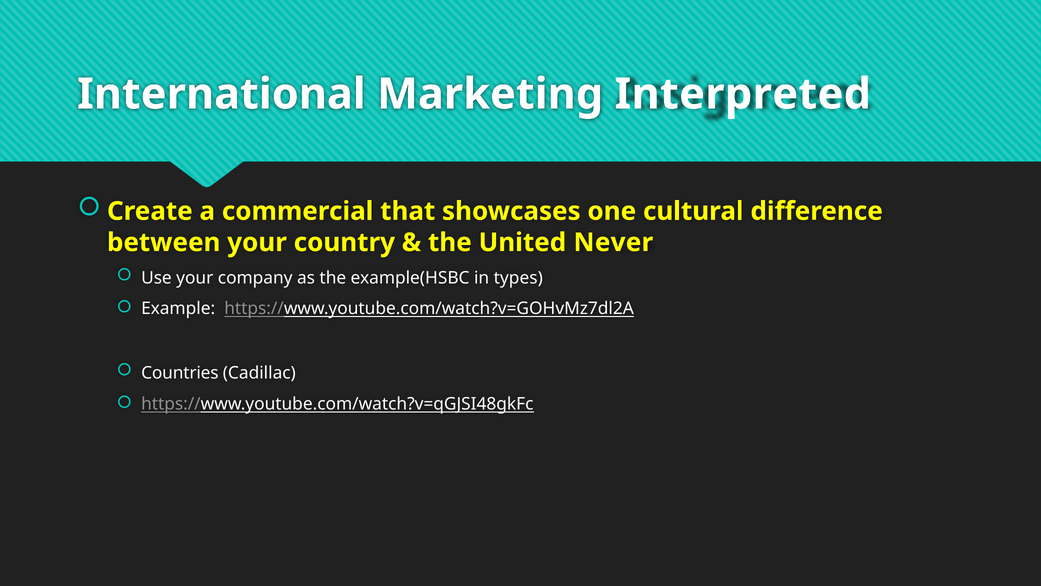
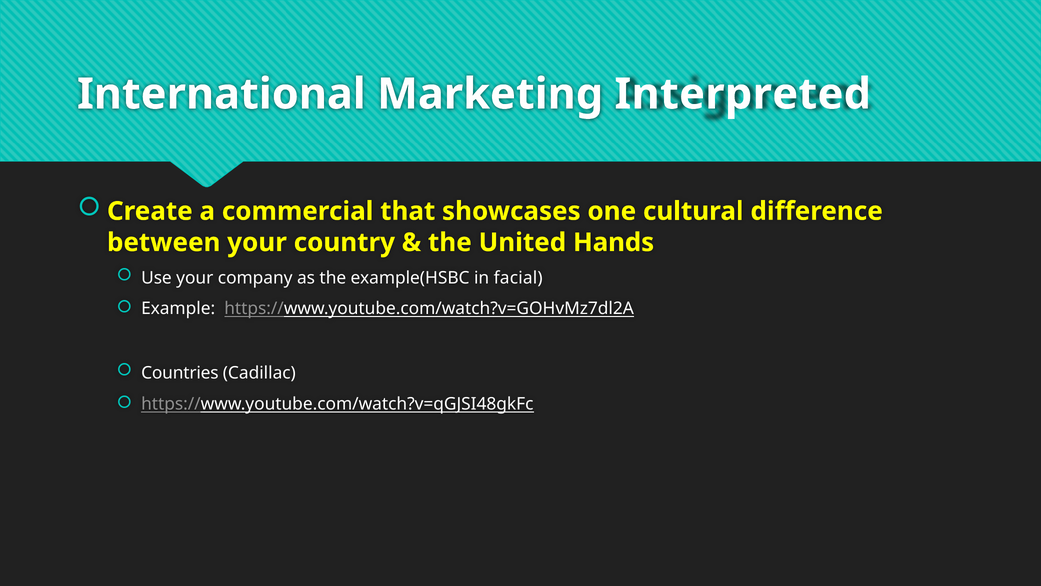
Never: Never -> Hands (614, 242)
types: types -> facial (518, 278)
